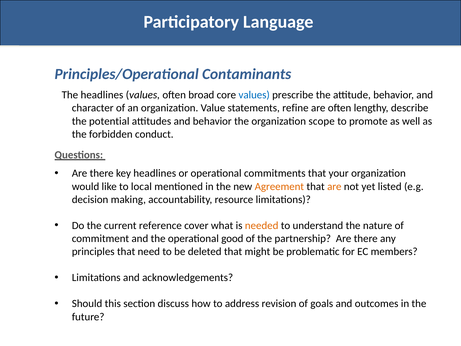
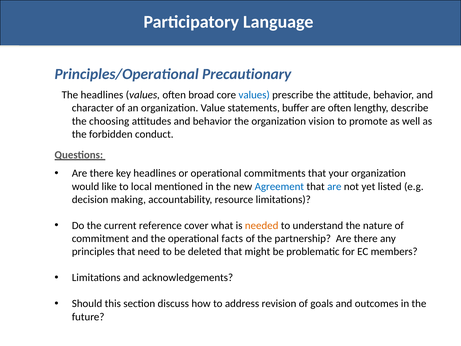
Contaminants: Contaminants -> Precautionary (247, 74)
refine: refine -> buffer (295, 108)
potential: potential -> choosing (109, 121)
scope: scope -> vision (322, 121)
Agreement colour: orange -> blue (279, 186)
are colour: orange -> blue (334, 186)
good: good -> facts (232, 238)
